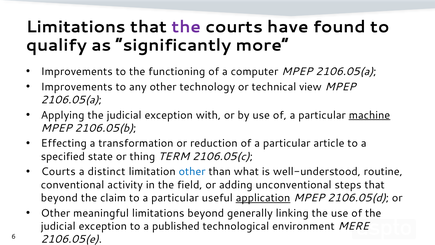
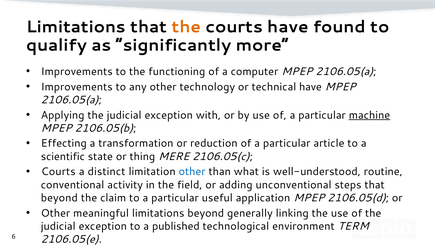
the colour: purple -> orange (186, 27)
technical view: view -> have (310, 87)
specified: specified -> scientific (63, 156)
TERM: TERM -> MERE (174, 156)
application underline: present -> none (263, 198)
MERE: MERE -> TERM (353, 226)
